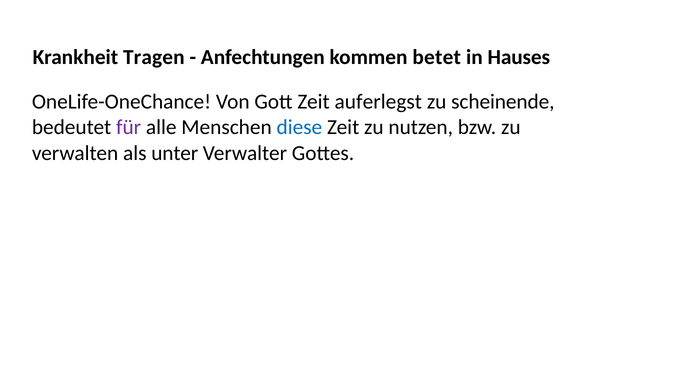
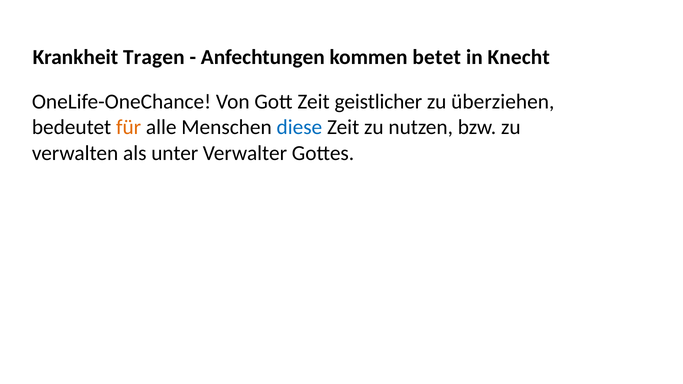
Hauses: Hauses -> Knecht (519, 57)
auferlegst: auferlegst -> geistlicher (378, 102)
scheinende: scheinende -> überziehen (503, 102)
für colour: purple -> orange (129, 127)
